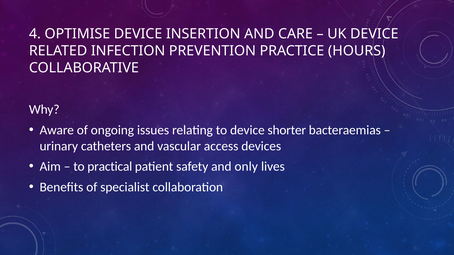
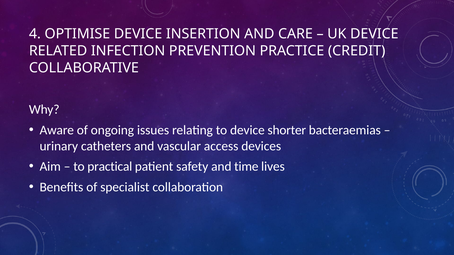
HOURS: HOURS -> CREDIT (357, 51)
only: only -> time (246, 167)
